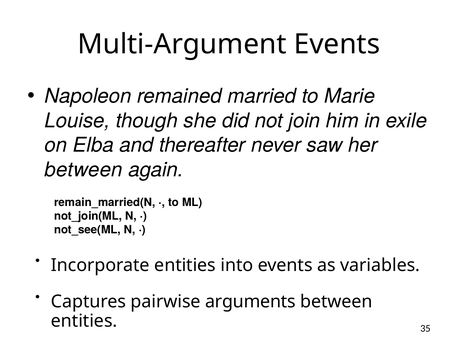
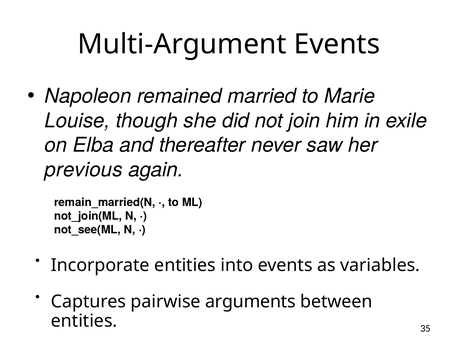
between: between -> previous (84, 169)
